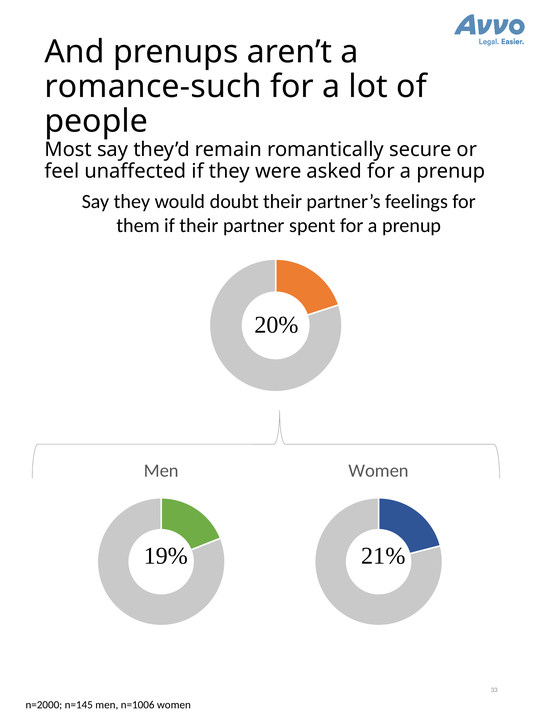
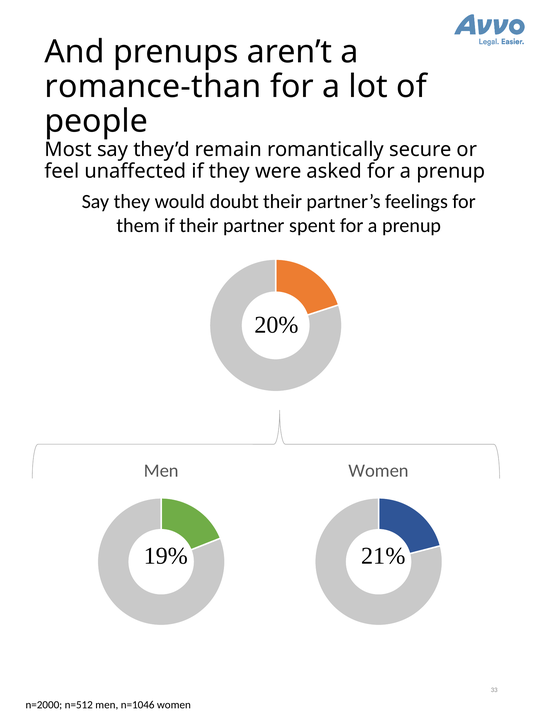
romance-such: romance-such -> romance-than (153, 86)
n=145: n=145 -> n=512 (79, 704)
n=1006: n=1006 -> n=1046 (138, 704)
